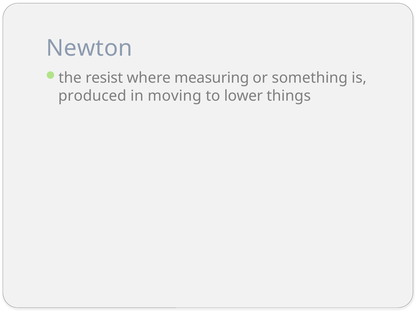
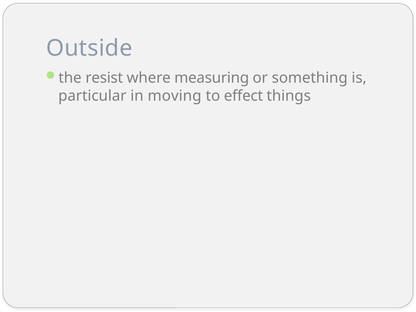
Newton: Newton -> Outside (89, 48)
produced: produced -> particular (92, 96)
lower: lower -> effect (243, 96)
